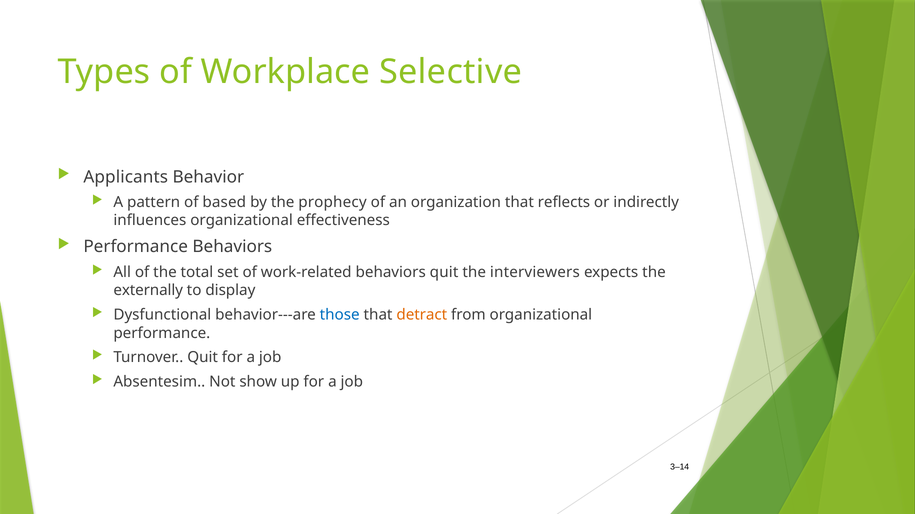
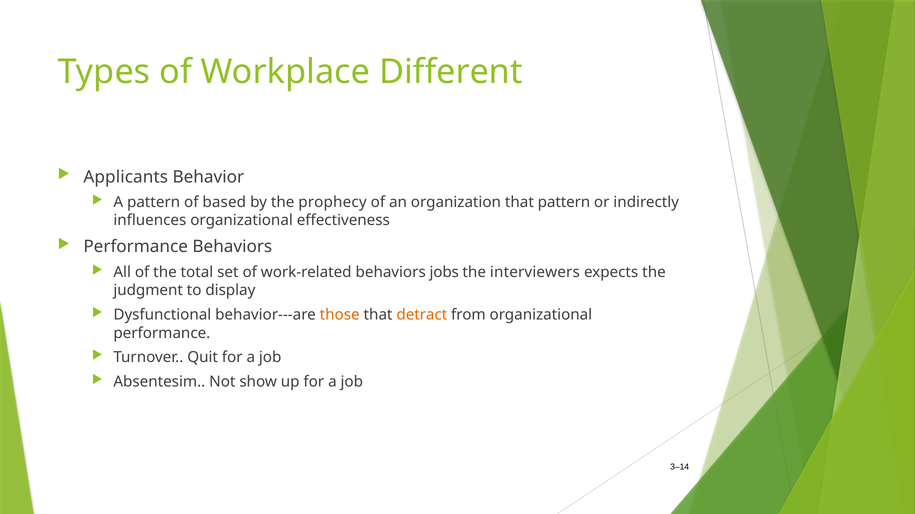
Selective: Selective -> Different (451, 72)
that reflects: reflects -> pattern (564, 202)
behaviors quit: quit -> jobs (444, 273)
externally: externally -> judgment (148, 291)
those colour: blue -> orange (340, 315)
